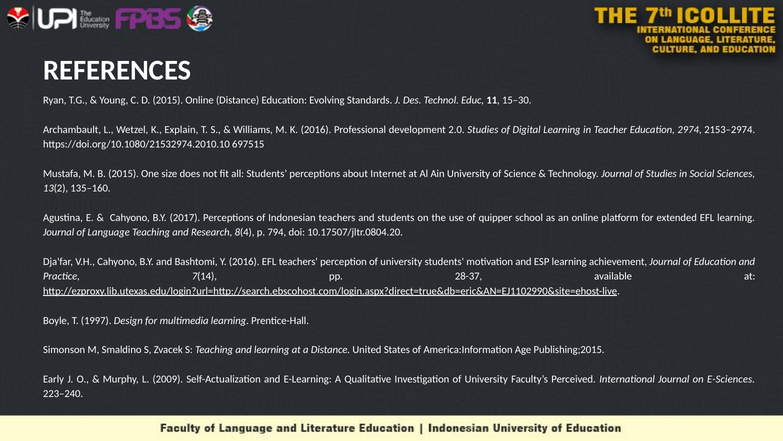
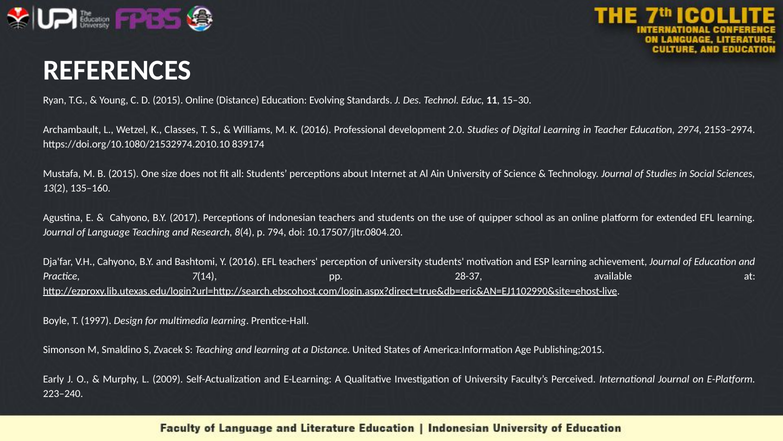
Explain: Explain -> Classes (181, 130)
697515: 697515 -> 839174 (248, 144)
E-Sciences: E-Sciences -> E-Platform (731, 379)
